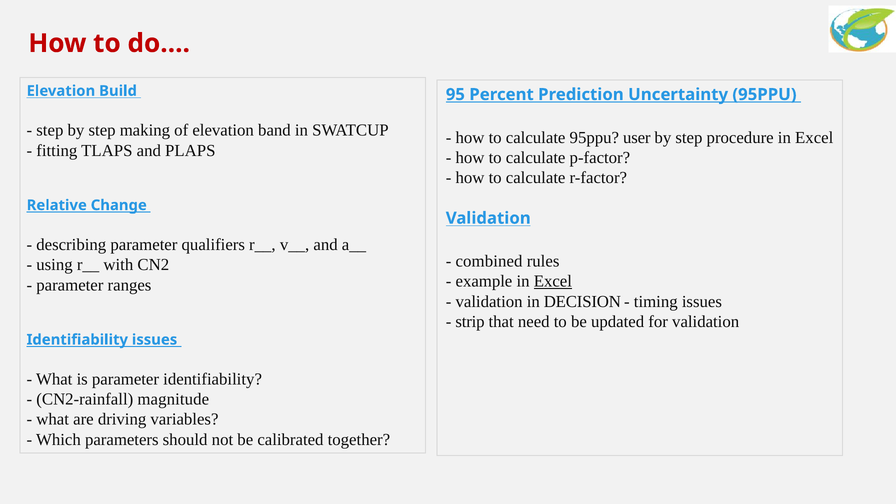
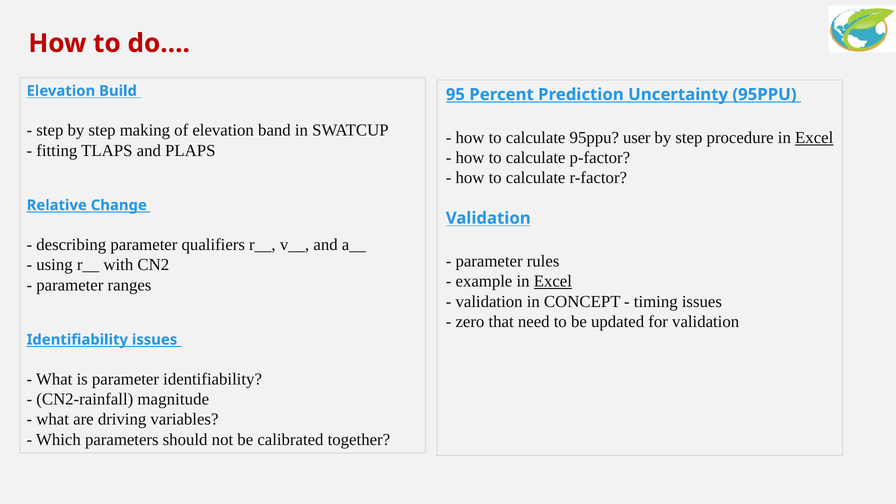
Excel underline: none -> present (814, 138)
combined: combined -> parameter (489, 261)
DECISION: DECISION -> CONCEPT (582, 302)
strip: strip -> zero (470, 322)
